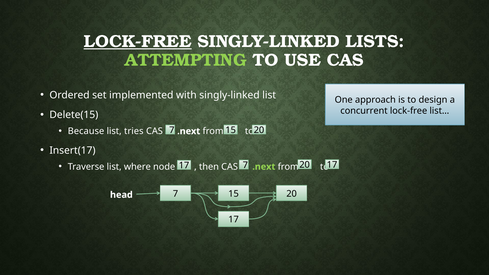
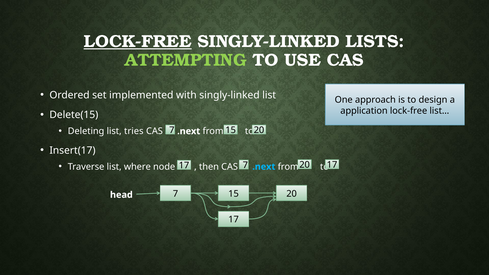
concurrent: concurrent -> application (364, 111)
Because: Because -> Deleting (86, 131)
.next colour: light green -> light blue (264, 167)
